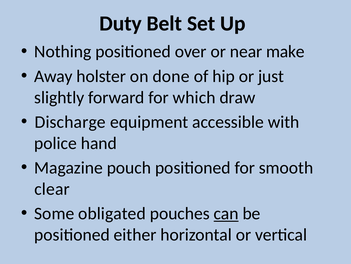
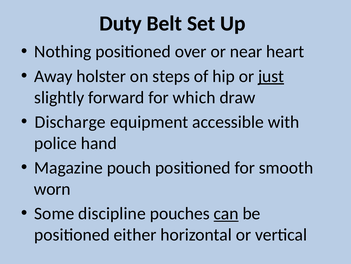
make: make -> heart (285, 52)
done: done -> steps (171, 76)
just underline: none -> present (271, 76)
clear: clear -> worn (52, 188)
obligated: obligated -> discipline (112, 213)
